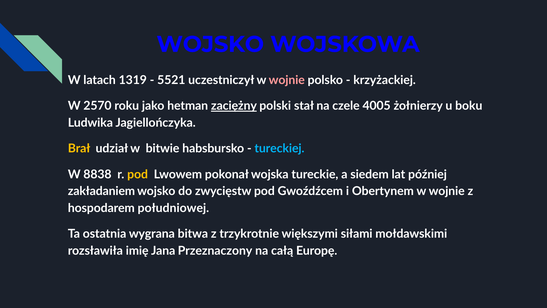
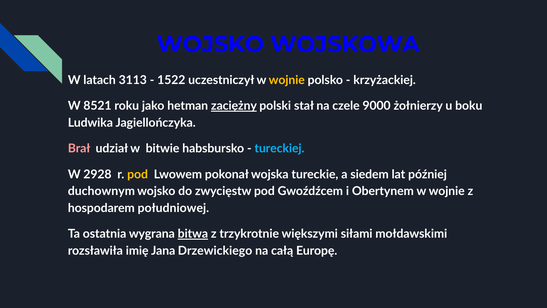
1319: 1319 -> 3113 (133, 80)
5521: 5521 -> 1522 (171, 80)
wojnie colour: pink -> yellow (287, 80)
2570: 2570 -> 8521 (97, 106)
4005: 4005 -> 9000 (377, 106)
Brał colour: yellow -> pink (79, 148)
8838: 8838 -> 2928 (97, 174)
zakładaniem: zakładaniem -> duchownym (101, 191)
bitwa underline: none -> present (193, 234)
Przeznaczony: Przeznaczony -> Drzewickiego (215, 250)
